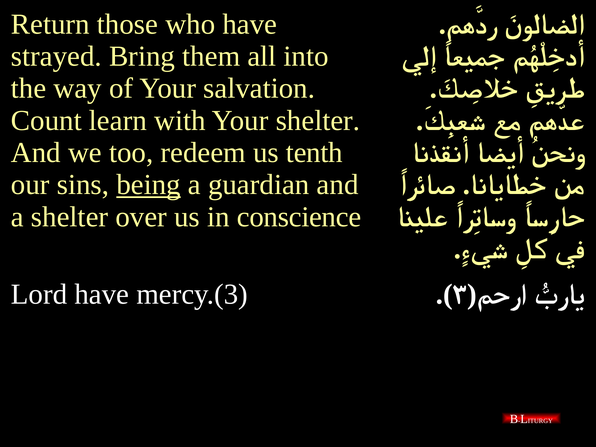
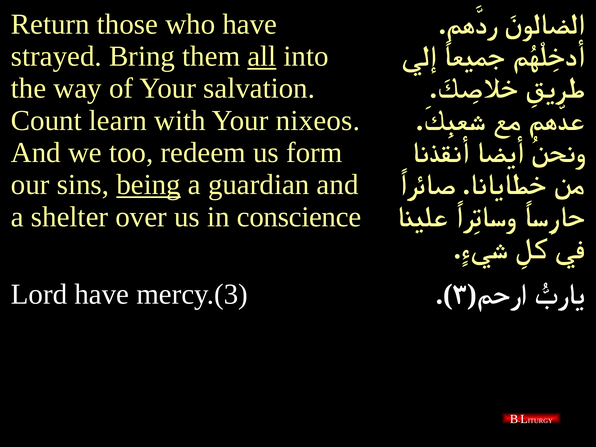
all underline: none -> present (262, 56)
Your shelter: shelter -> nixeos (318, 121)
tenth: tenth -> form (314, 153)
